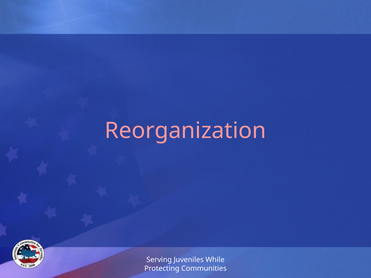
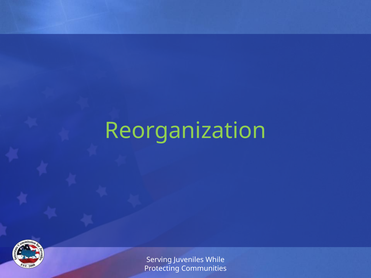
Reorganization colour: pink -> light green (185, 131)
